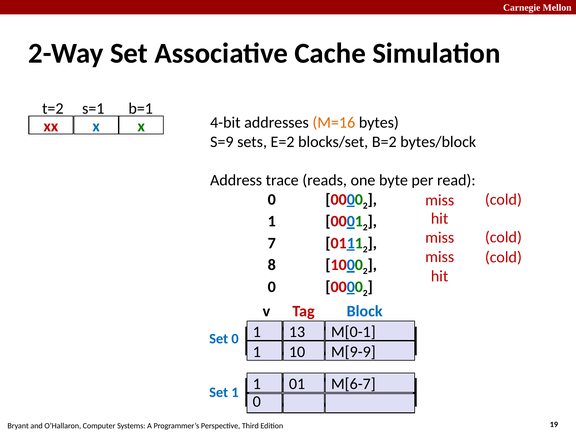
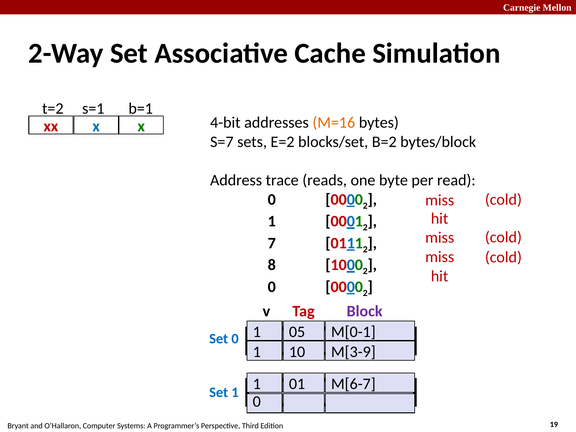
S=9: S=9 -> S=7 (222, 142)
Block colour: blue -> purple (365, 311)
13: 13 -> 05 (297, 332)
M[9-9: M[9-9 -> M[3-9 (353, 352)
